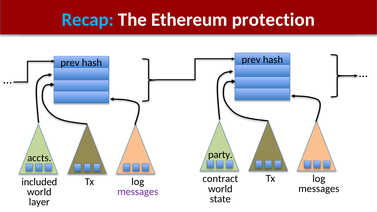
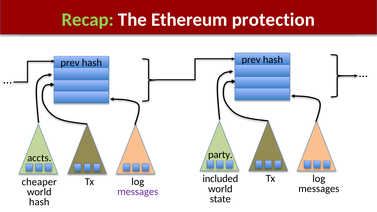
Recap colour: light blue -> light green (88, 20)
contract: contract -> included (220, 179)
included: included -> cheaper (39, 182)
layer: layer -> hash (39, 202)
